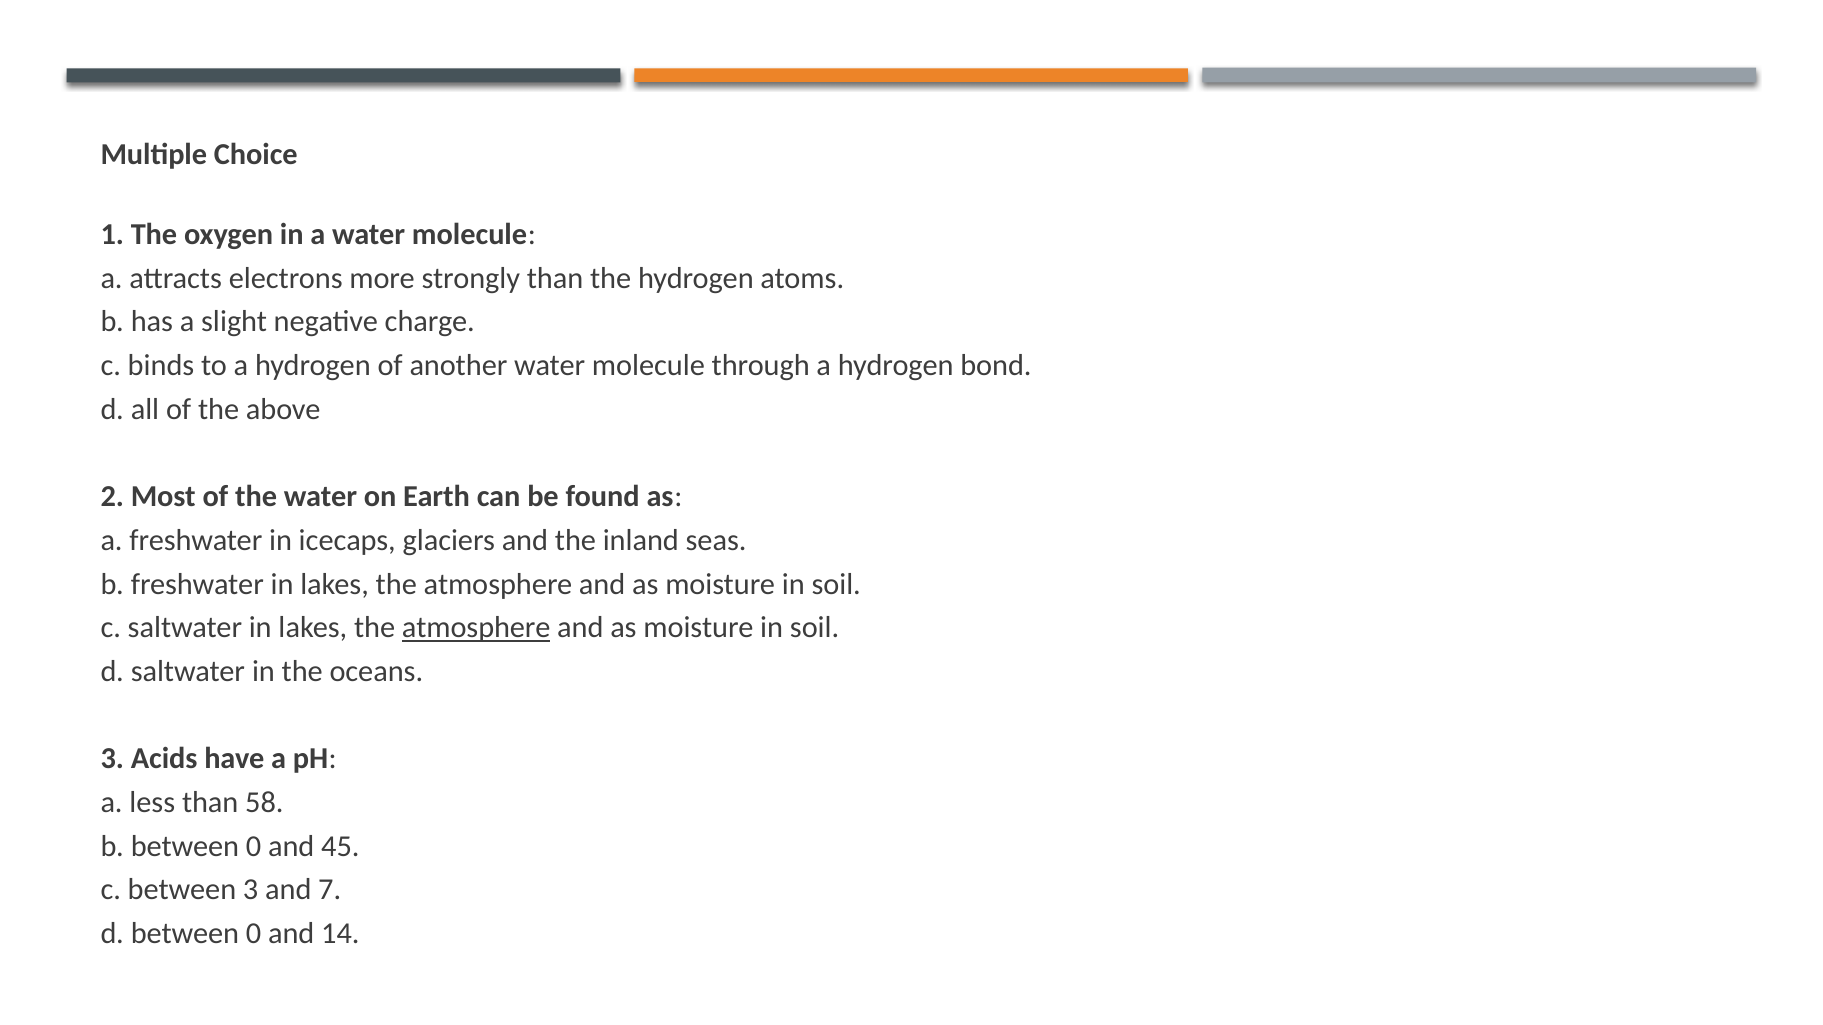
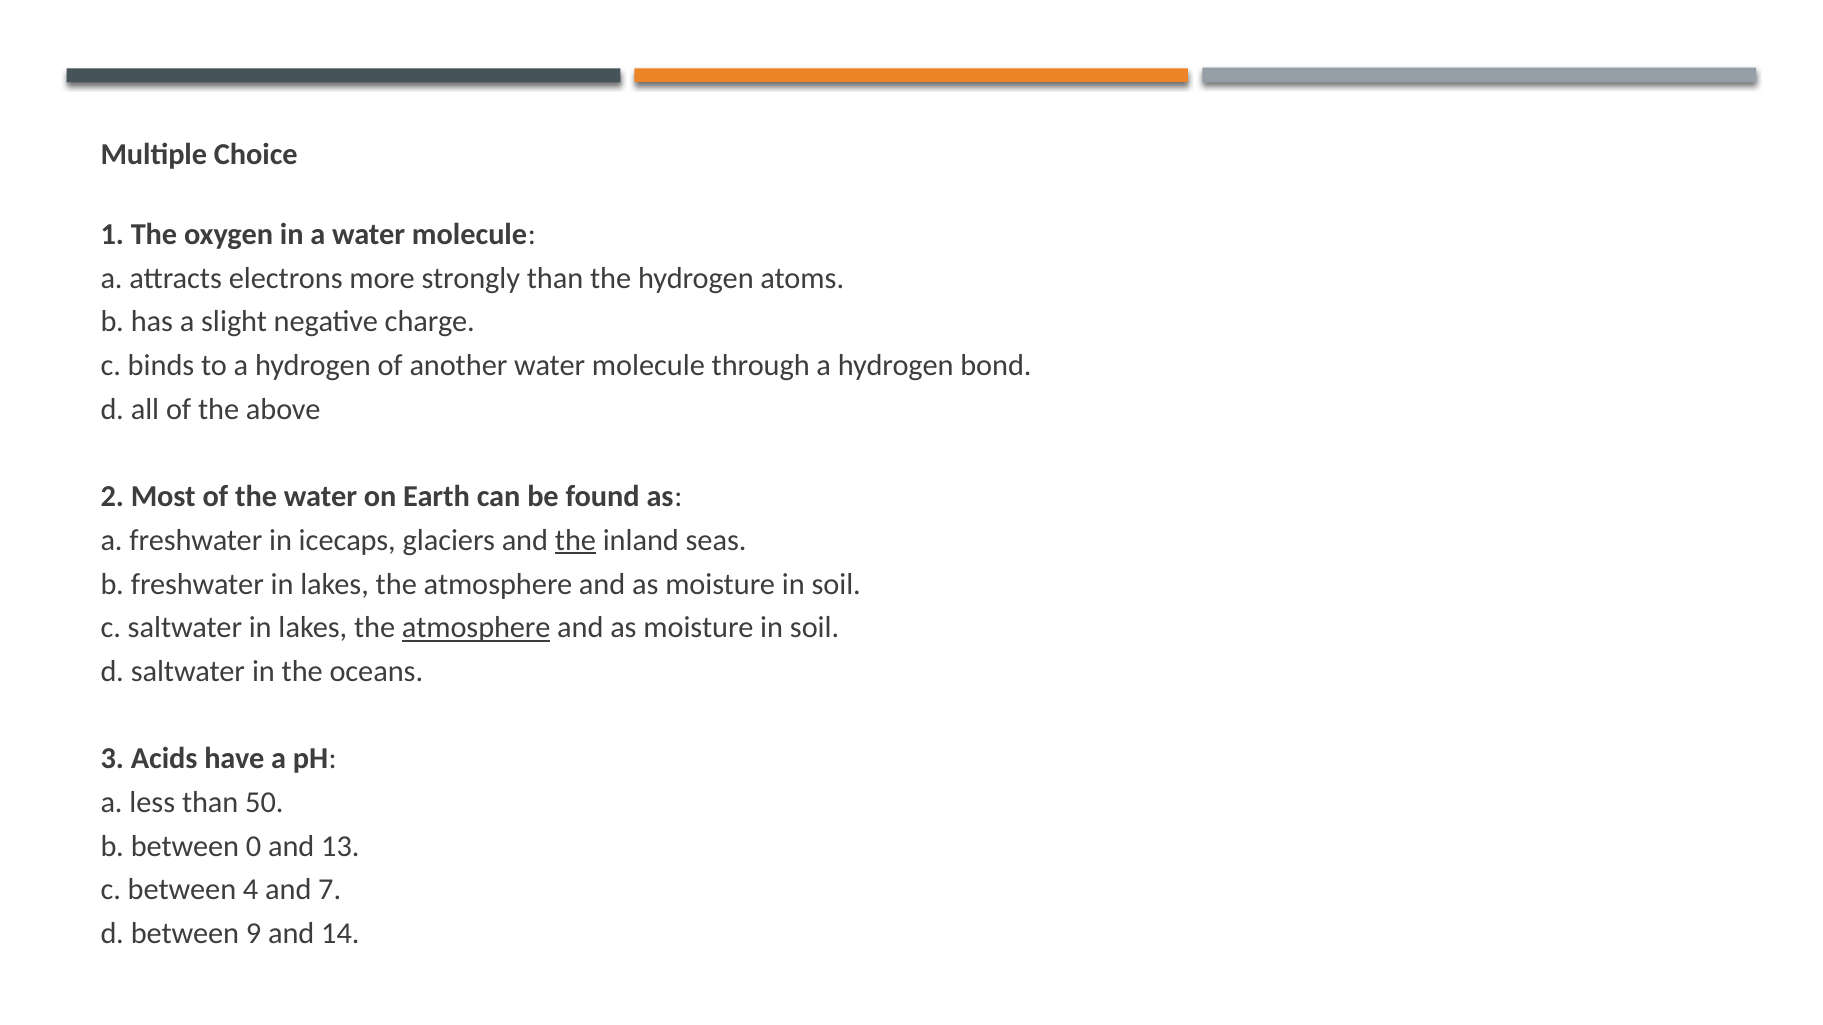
the underline: none -> present (575, 541)
58: 58 -> 50 (264, 803)
45: 45 -> 13 (340, 846)
between 3: 3 -> 4 (250, 890)
d between 0: 0 -> 9 (254, 934)
